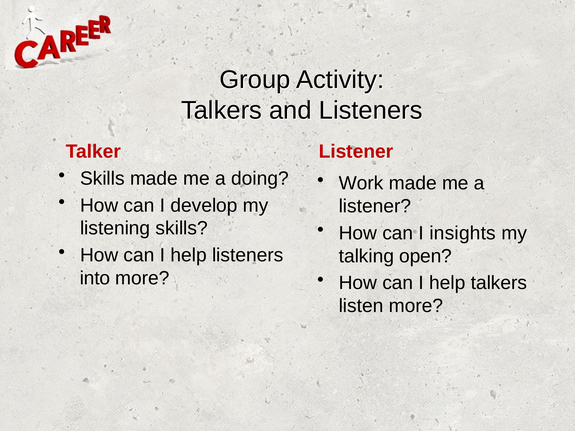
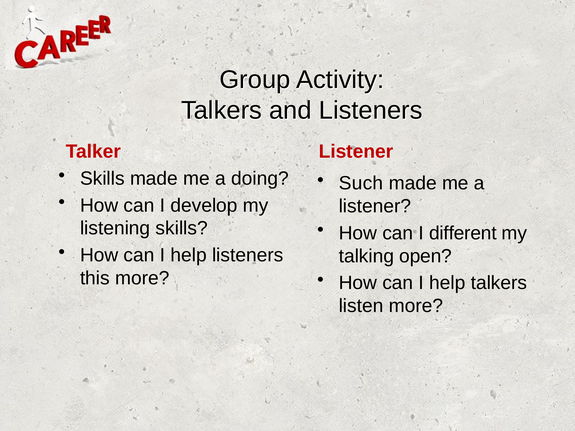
Work: Work -> Such (361, 183)
insights: insights -> different (463, 233)
into: into -> this (95, 278)
